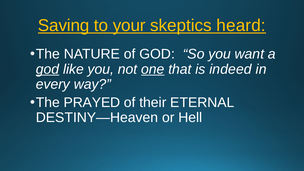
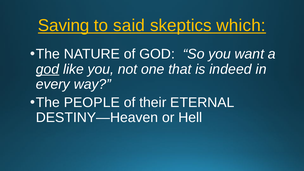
your: your -> said (129, 26)
heard: heard -> which (241, 26)
one underline: present -> none (153, 69)
PRAYED: PRAYED -> PEOPLE (92, 102)
